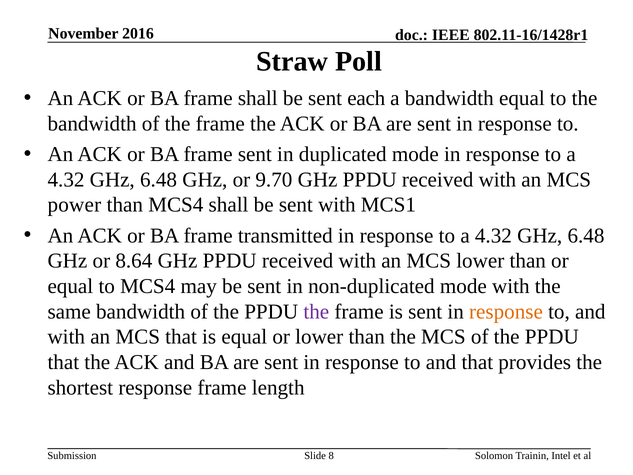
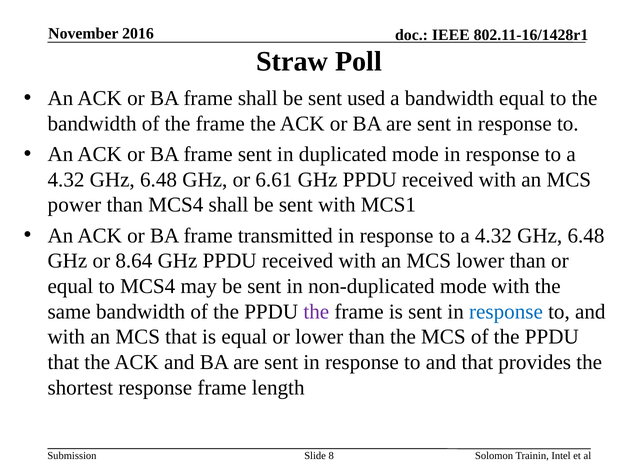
each: each -> used (366, 98)
9.70: 9.70 -> 6.61 (274, 180)
response colour: orange -> blue (506, 311)
